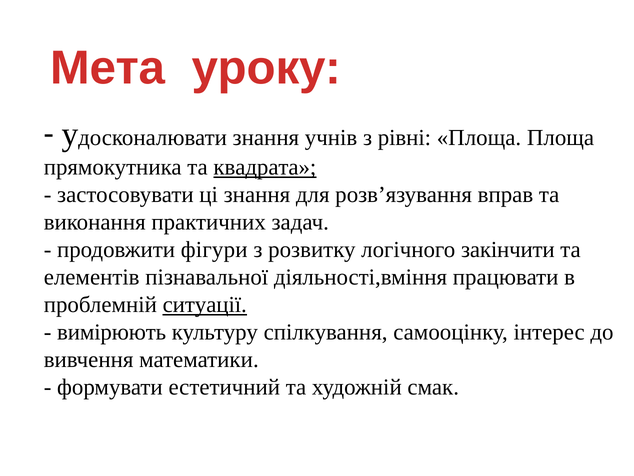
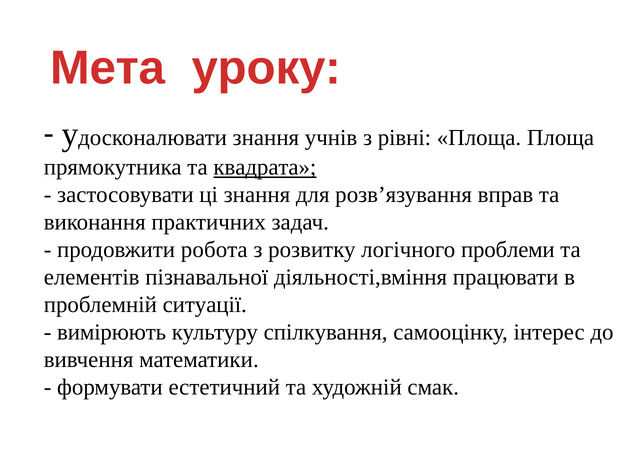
фігури: фігури -> робота (214, 250)
закінчити: закінчити -> проблеми (508, 250)
ситуації underline: present -> none (205, 304)
